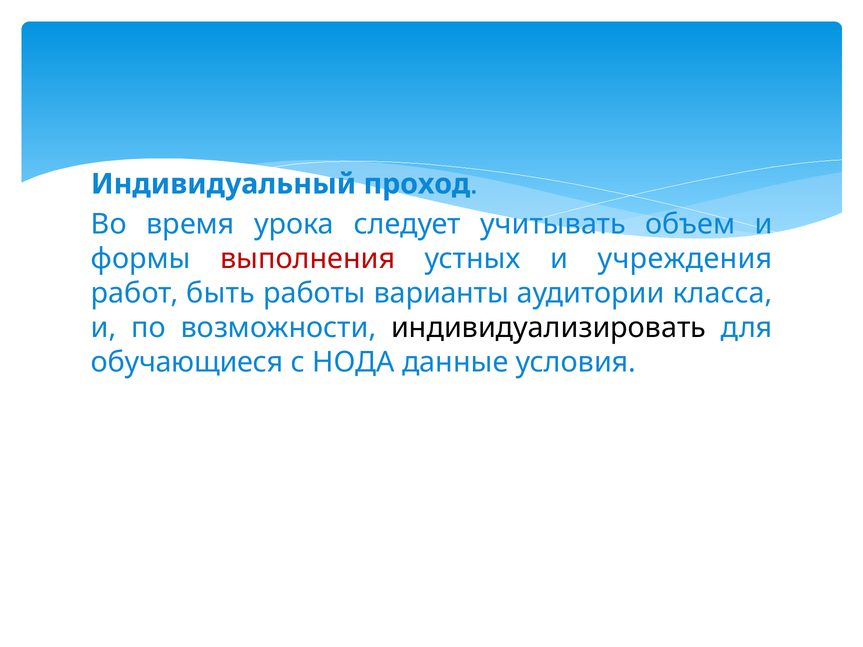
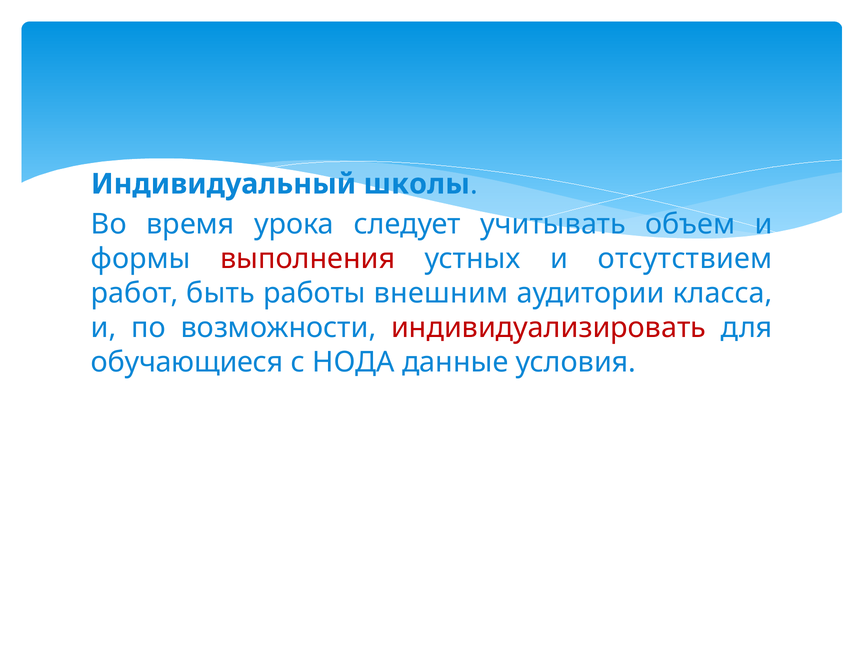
проход: проход -> школы (417, 184)
учреждения: учреждения -> отсутствием (685, 259)
варианты: варианты -> внешним (441, 293)
индивидуализировать colour: black -> red (549, 328)
